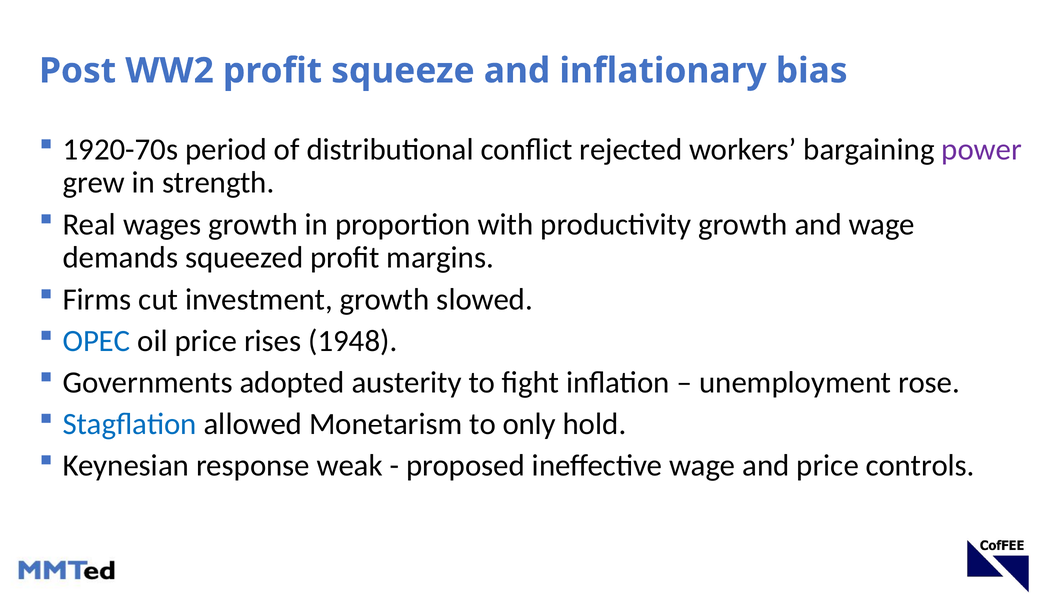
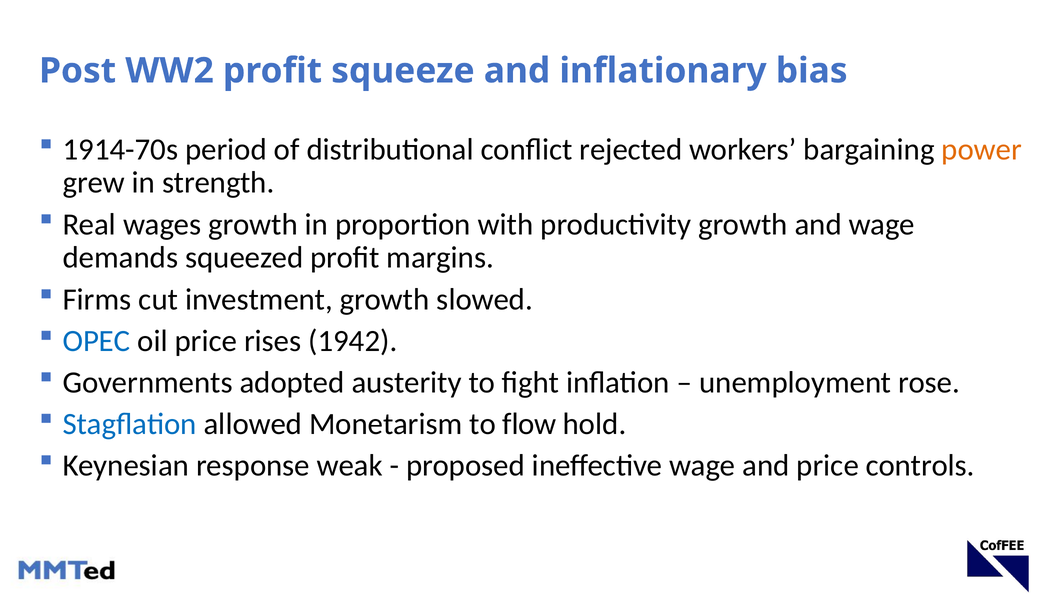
1920-70s: 1920-70s -> 1914-70s (120, 150)
power colour: purple -> orange (982, 150)
1948: 1948 -> 1942 (353, 341)
only: only -> flow (529, 424)
